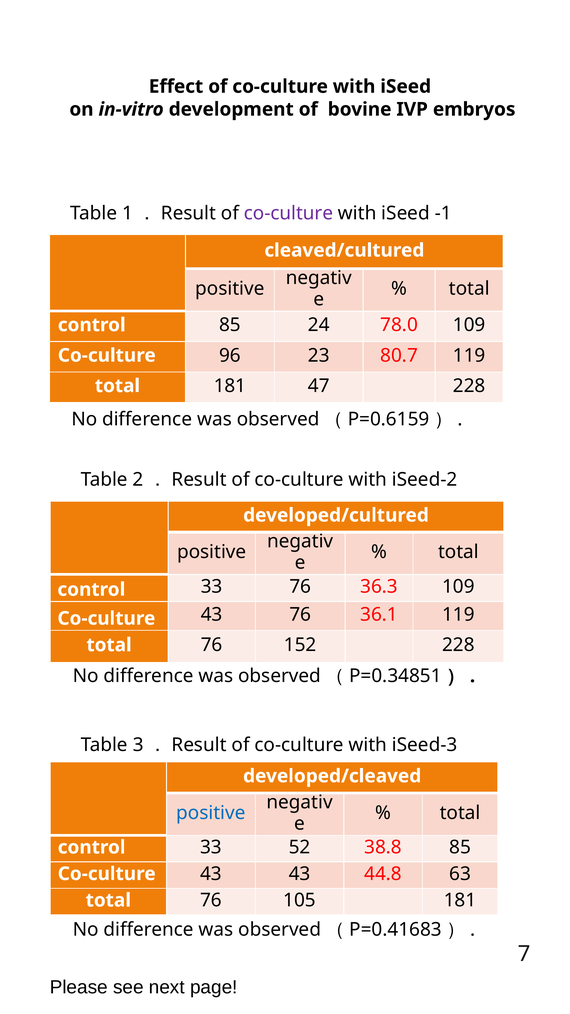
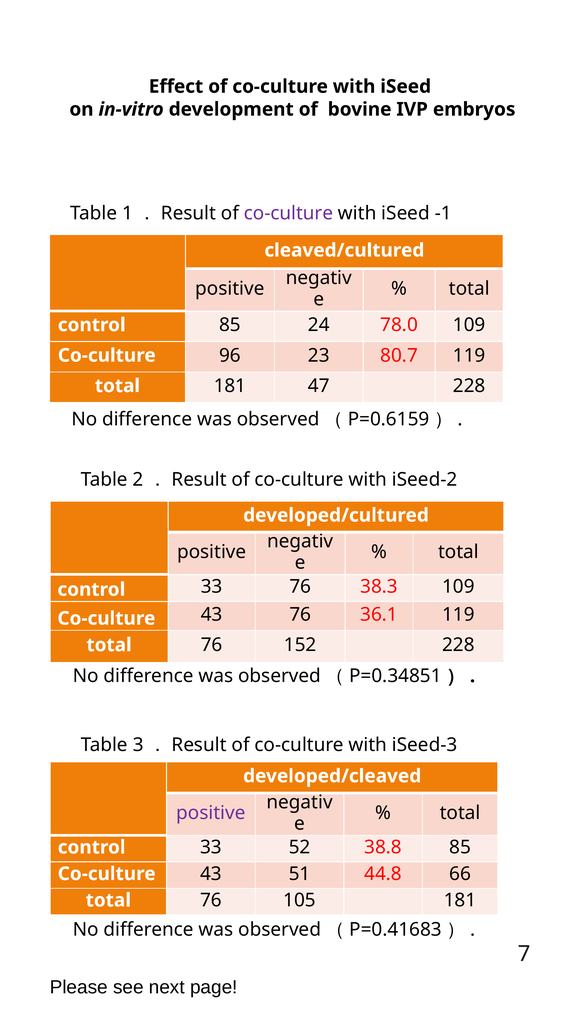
36.3: 36.3 -> 38.3 (379, 586)
positive colour: blue -> purple (211, 812)
43 43: 43 -> 51 (300, 873)
63: 63 -> 66 (460, 873)
